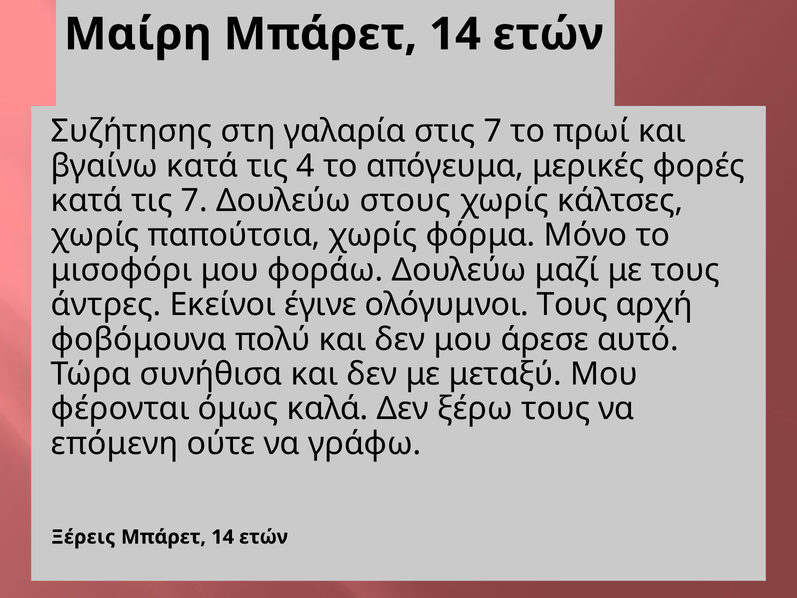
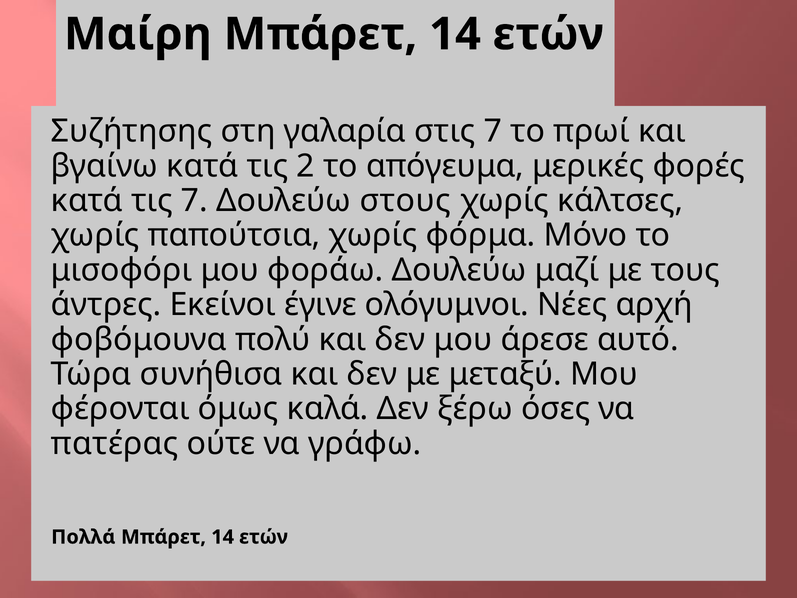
4: 4 -> 2 (306, 166)
ολόγυμνοι Τους: Τους -> Νέες (572, 305)
ξέρω τους: τους -> όσες (556, 409)
επόμενη: επόμενη -> πατέρας (115, 443)
Ξέρεις: Ξέρεις -> Πολλά (83, 537)
